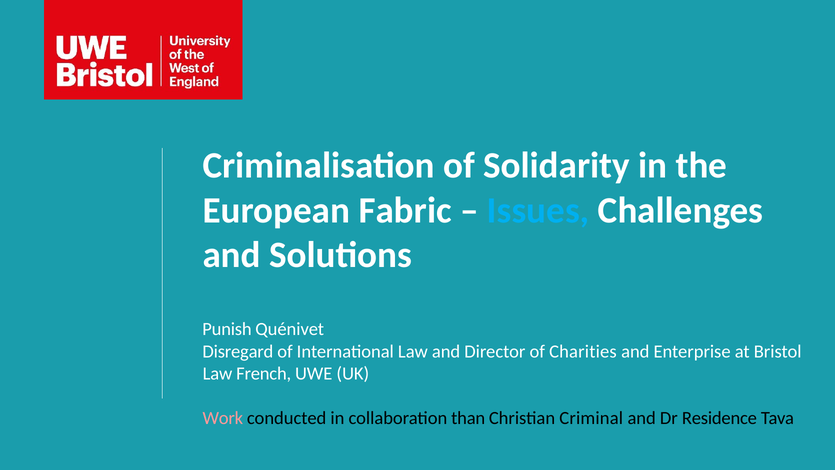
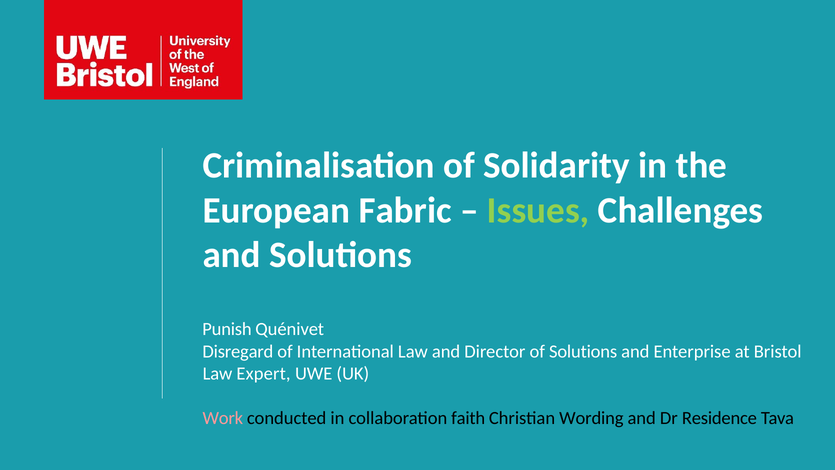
Issues colour: light blue -> light green (538, 210)
of Charities: Charities -> Solutions (583, 351)
French: French -> Expert (264, 374)
than: than -> faith (468, 418)
Criminal: Criminal -> Wording (591, 418)
